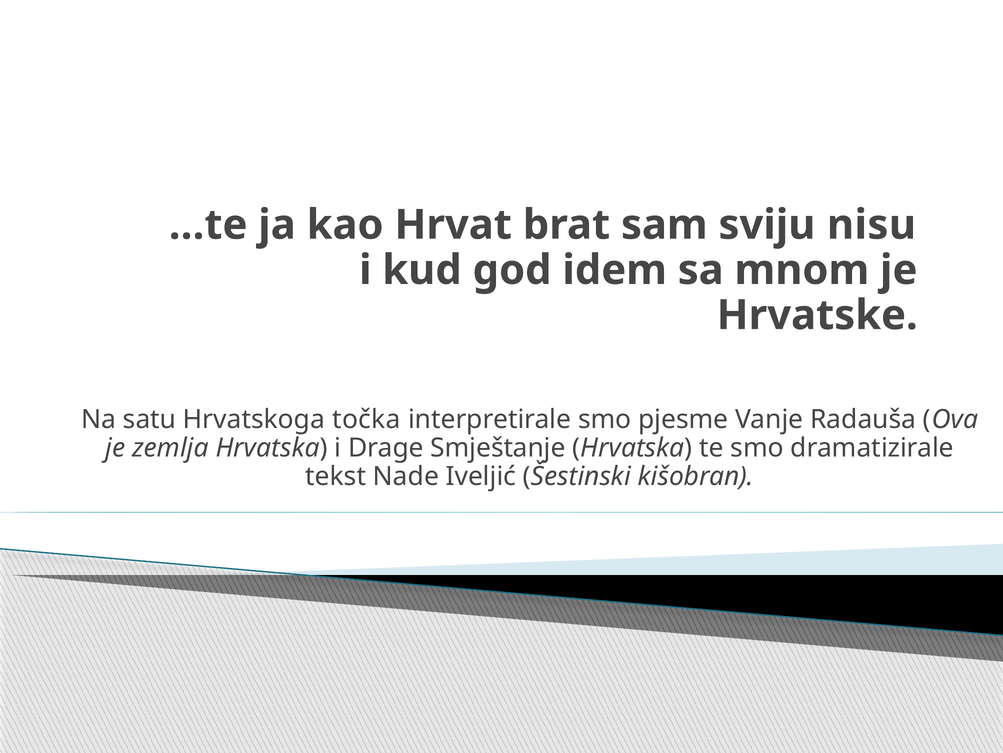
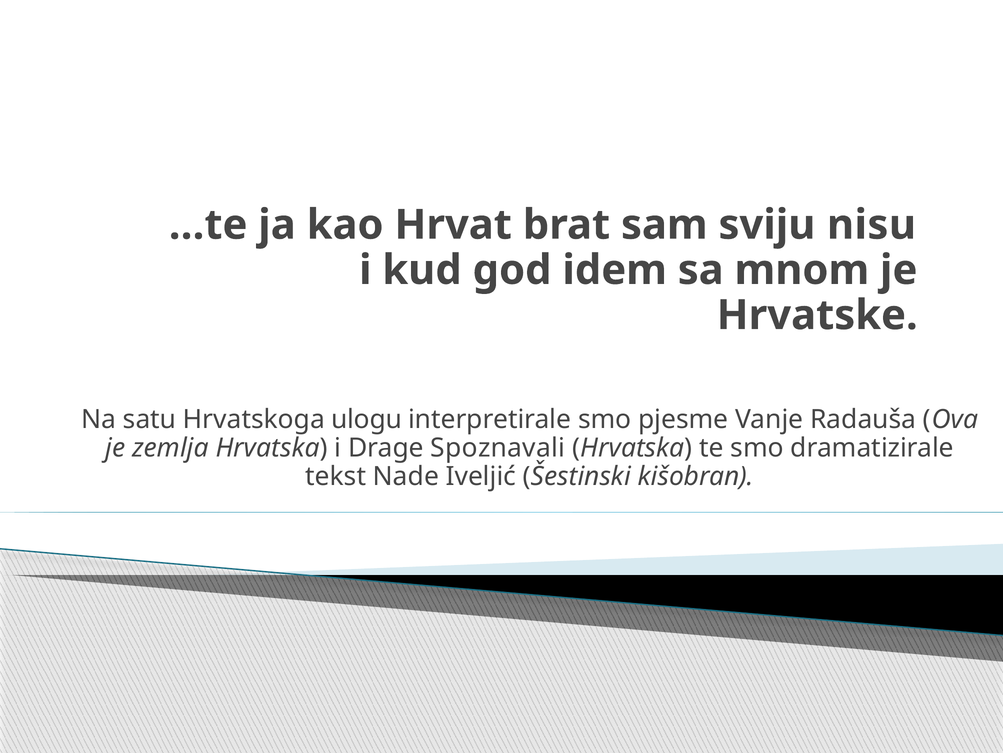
točka: točka -> ulogu (367, 419)
Smještanje: Smještanje -> Spoznavali (498, 447)
